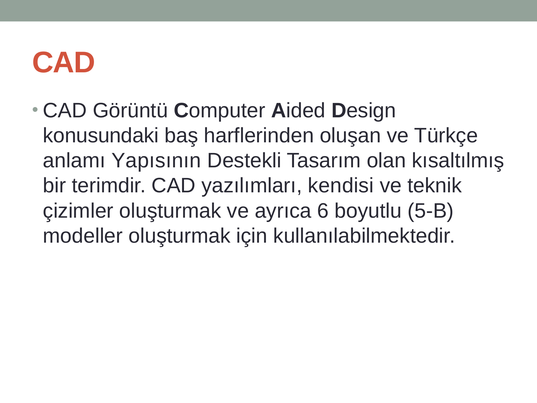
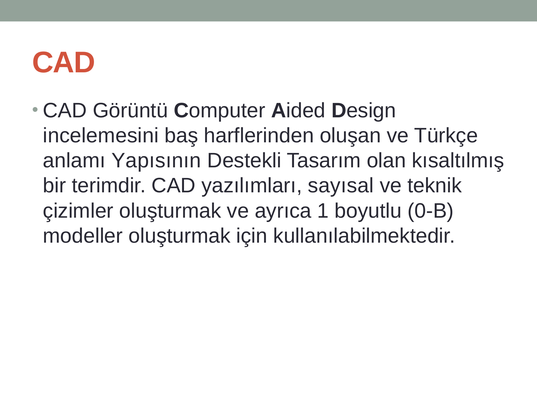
konusundaki: konusundaki -> incelemesini (101, 136)
kendisi: kendisi -> sayısal (341, 186)
6: 6 -> 1 (323, 211)
5-B: 5-B -> 0-B (431, 211)
